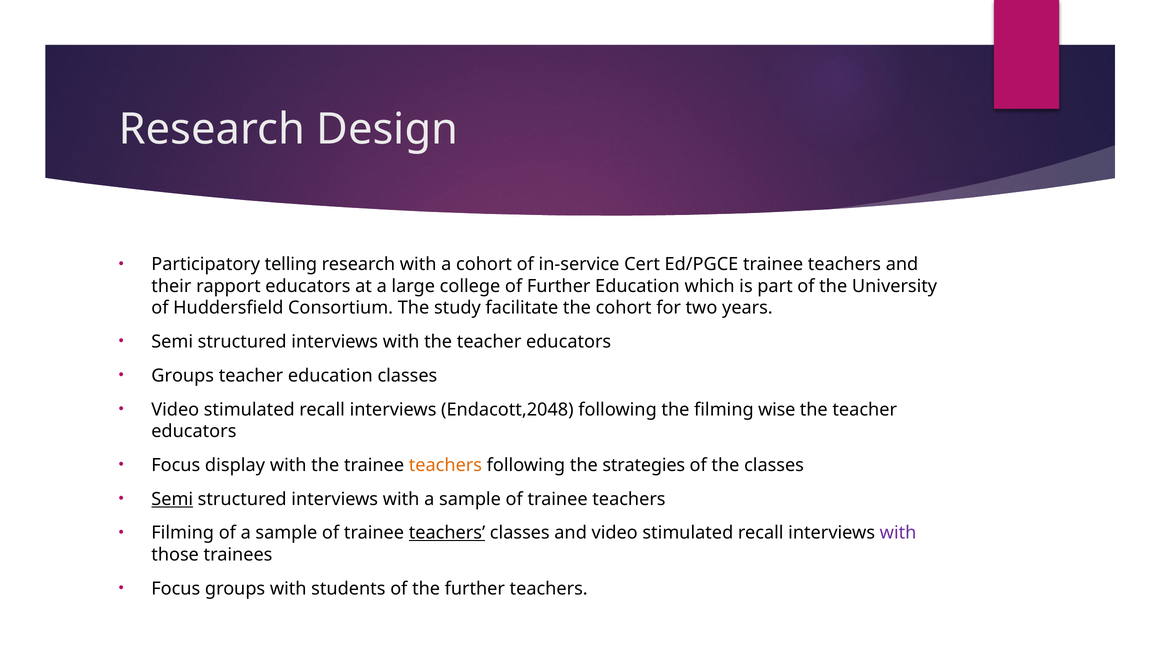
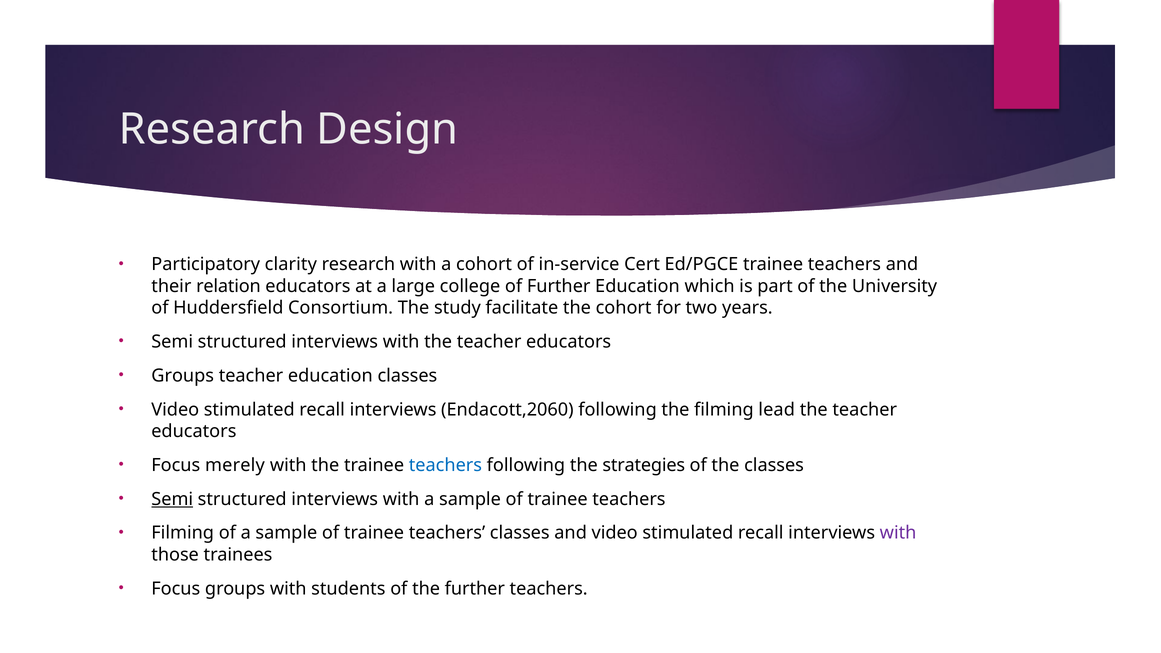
telling: telling -> clarity (291, 264)
rapport: rapport -> relation (228, 286)
Endacott,2048: Endacott,2048 -> Endacott,2060 (507, 410)
wise: wise -> lead (777, 410)
display: display -> merely (235, 465)
teachers colour: orange -> blue (445, 465)
teachers underline: present -> none (447, 533)
